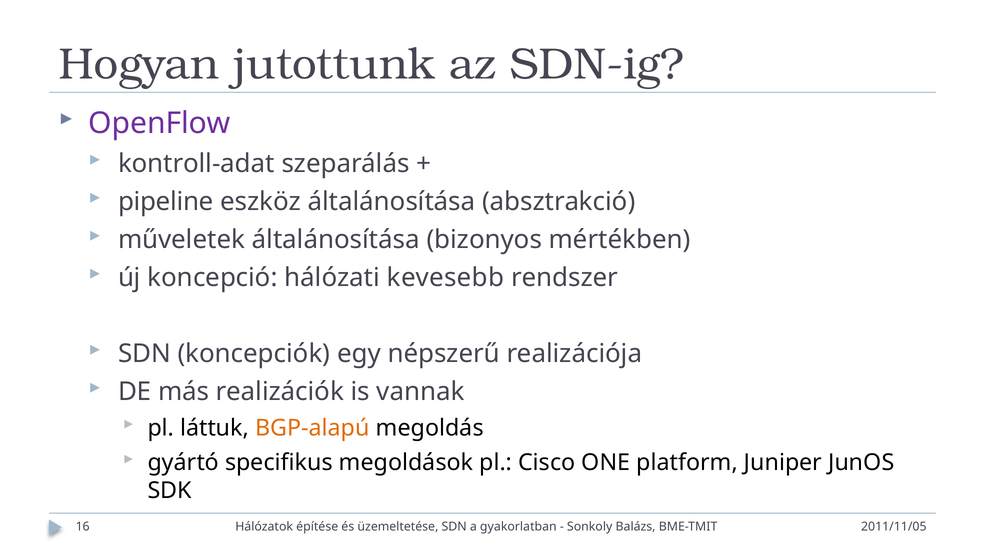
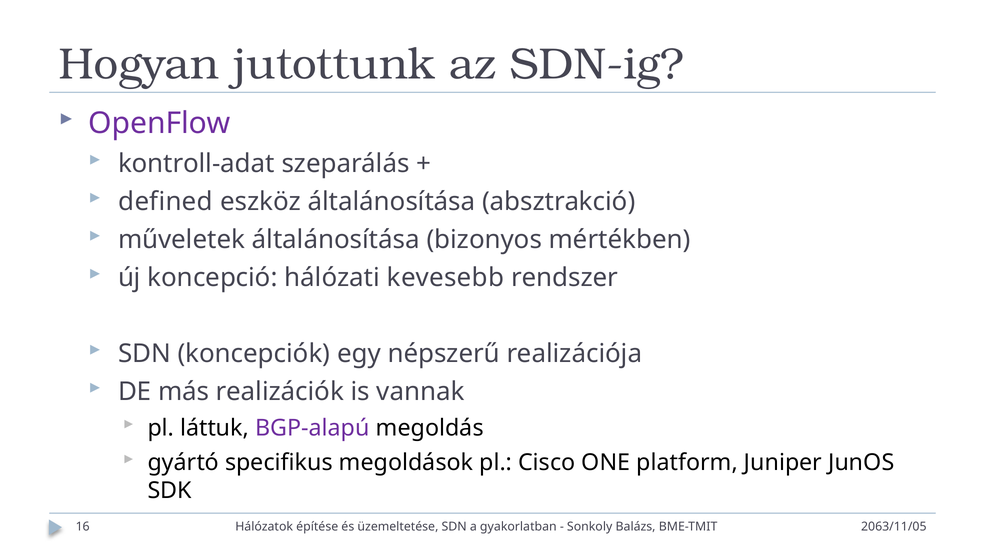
pipeline: pipeline -> defined (166, 202)
BGP-alapú colour: orange -> purple (312, 428)
2011/11/05: 2011/11/05 -> 2063/11/05 (894, 527)
